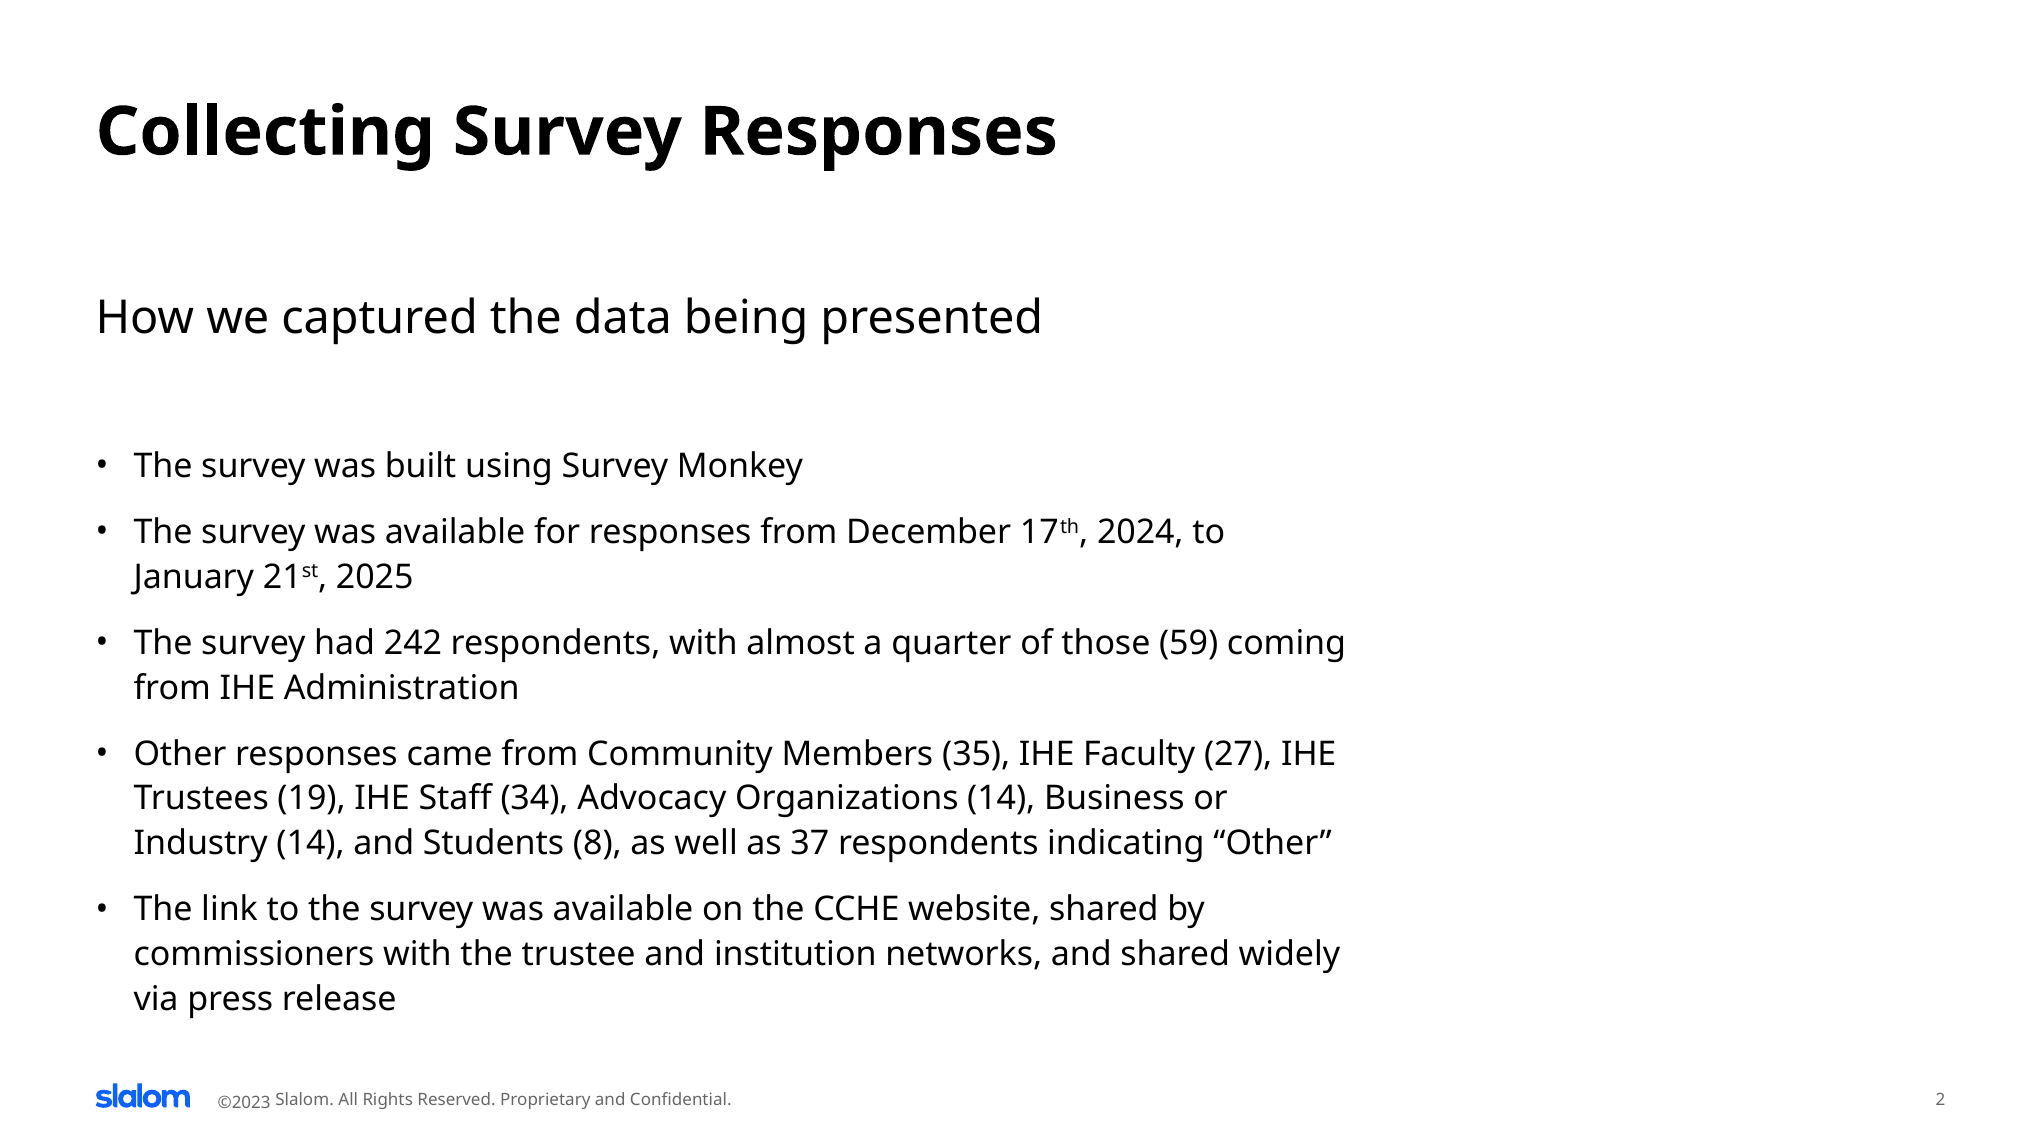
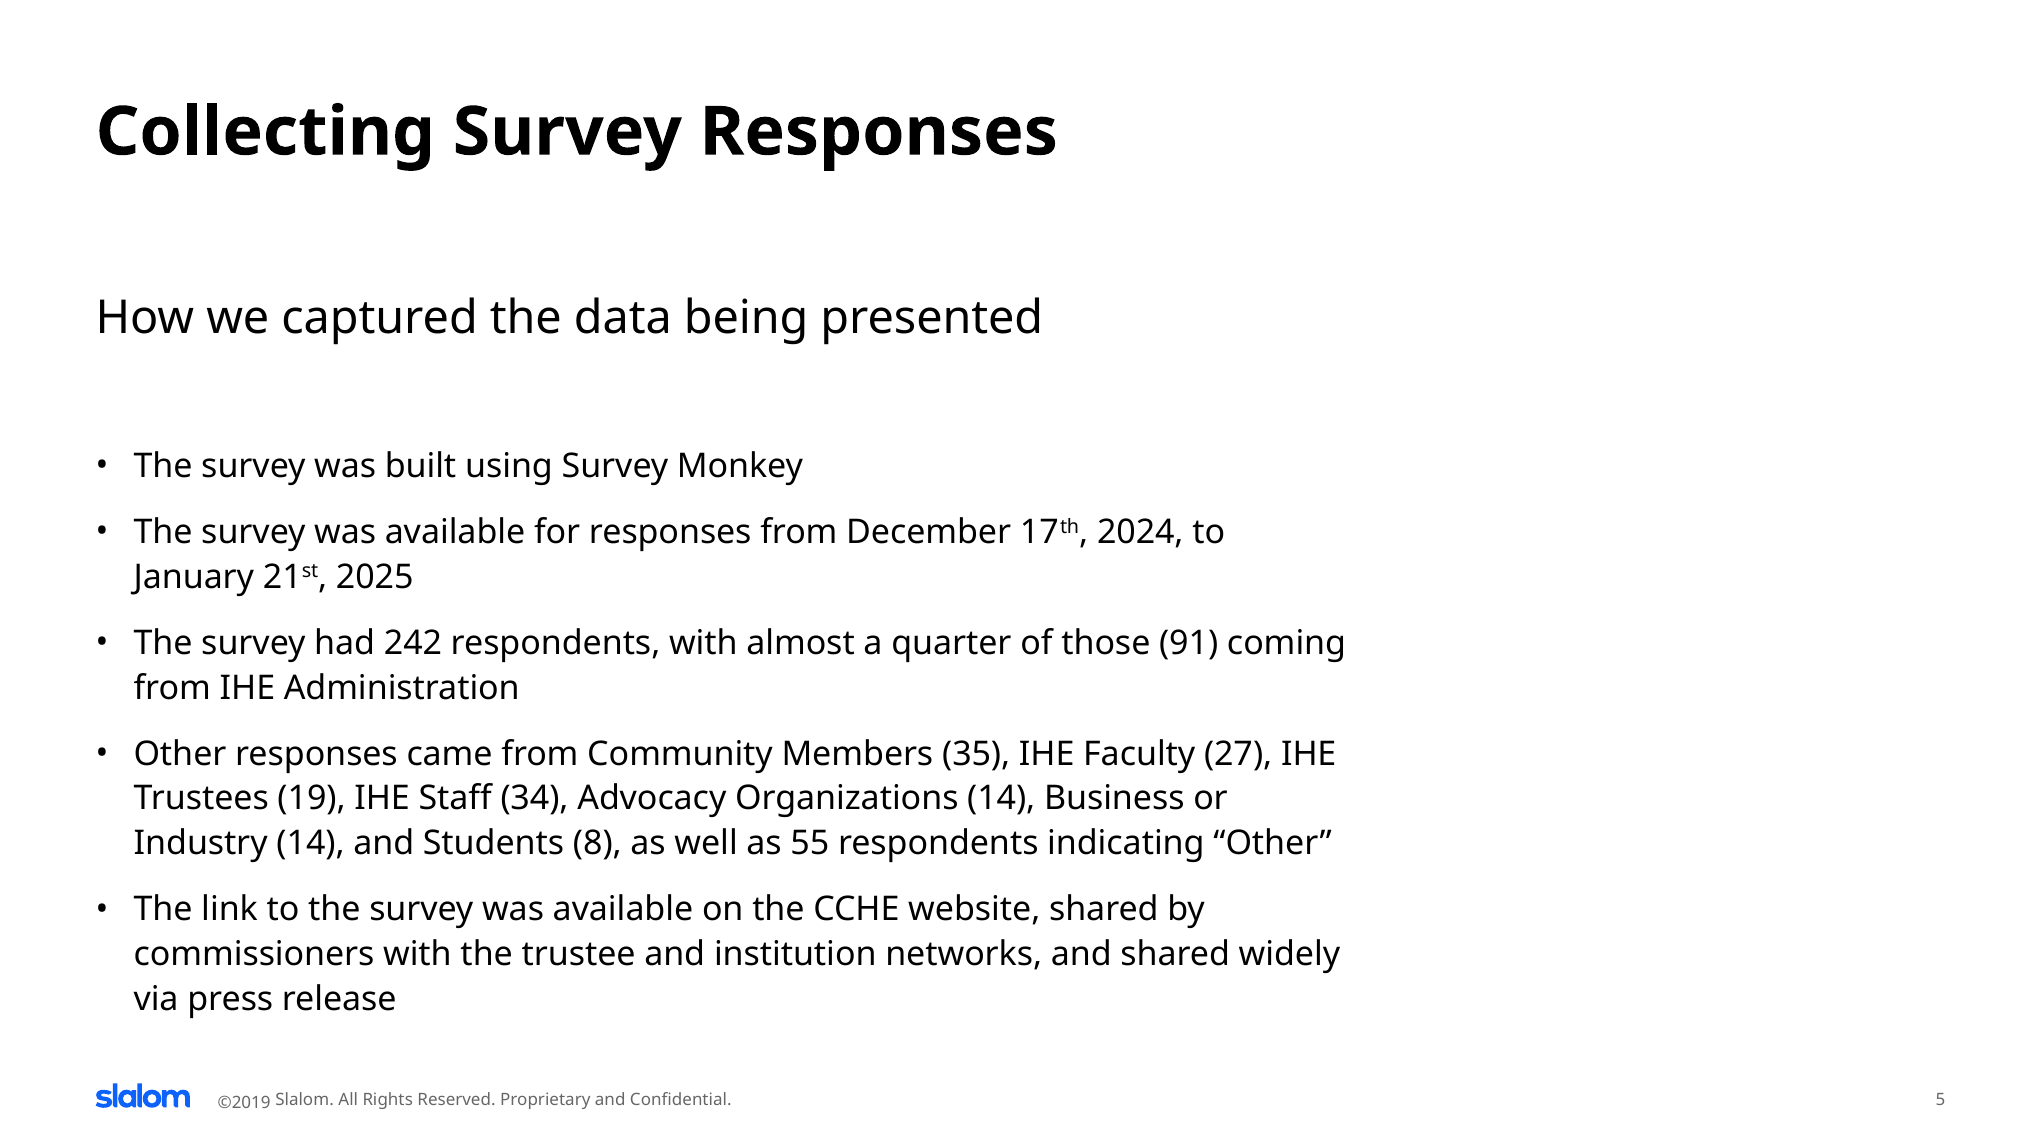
59: 59 -> 91 (1189, 643)
37: 37 -> 55 (810, 844)
2023: 2023 -> 2019 (251, 1103)
2: 2 -> 5 (1940, 1100)
